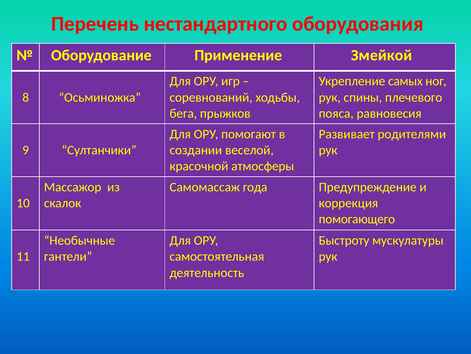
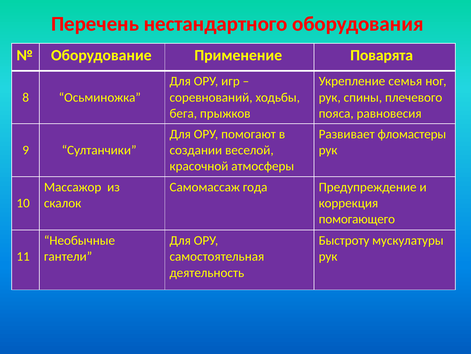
Змейкой: Змейкой -> Поварята (382, 55)
самых: самых -> семья (405, 81)
родителями: родителями -> фломастеры (412, 134)
